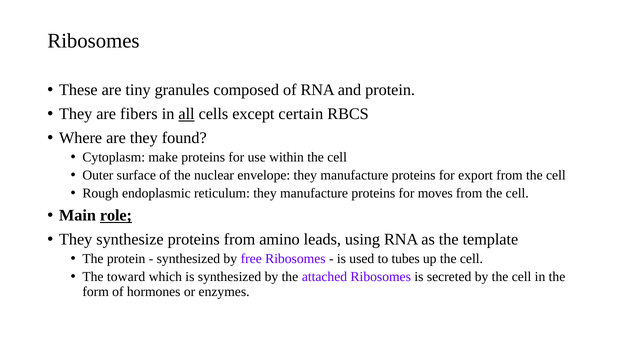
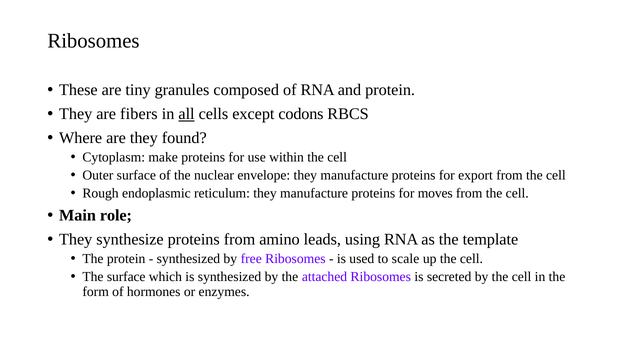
certain: certain -> codons (301, 114)
role underline: present -> none (116, 216)
tubes: tubes -> scale (406, 259)
The toward: toward -> surface (126, 277)
